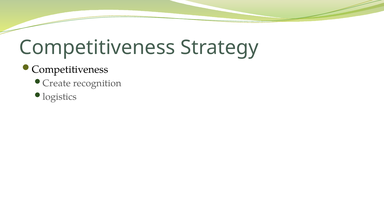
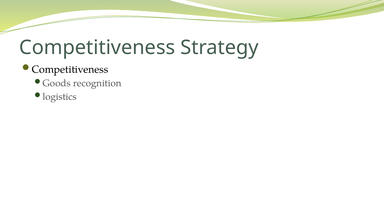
Create: Create -> Goods (57, 83)
